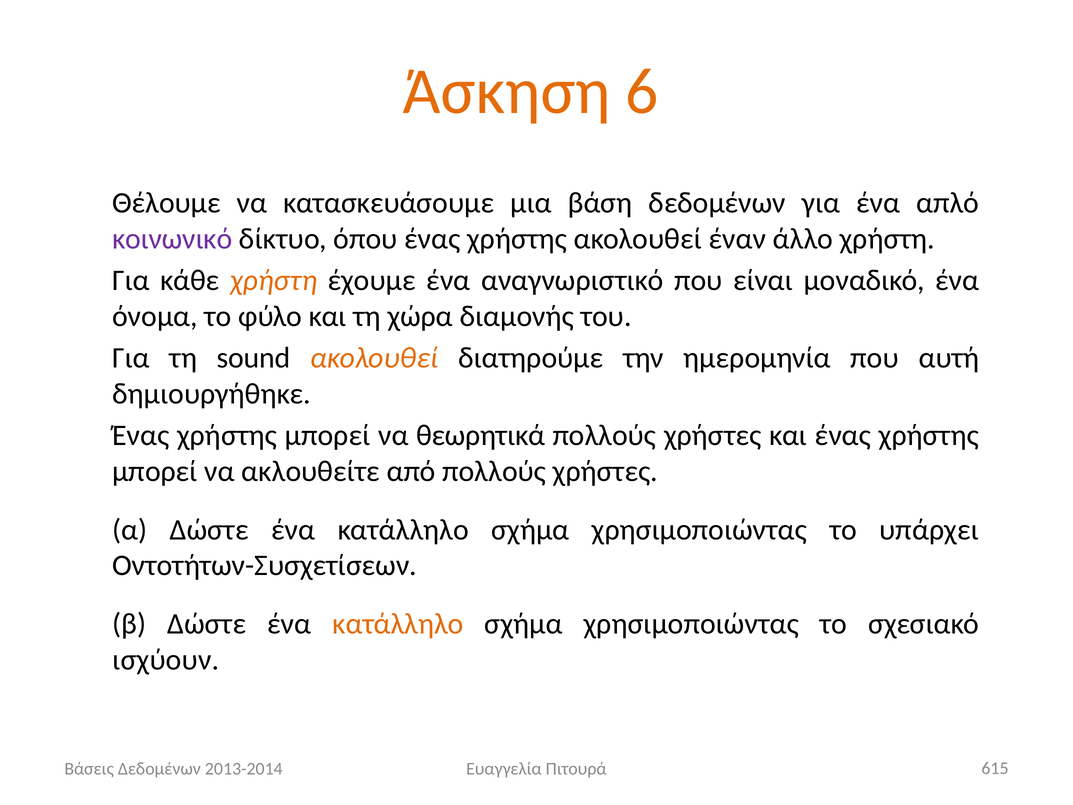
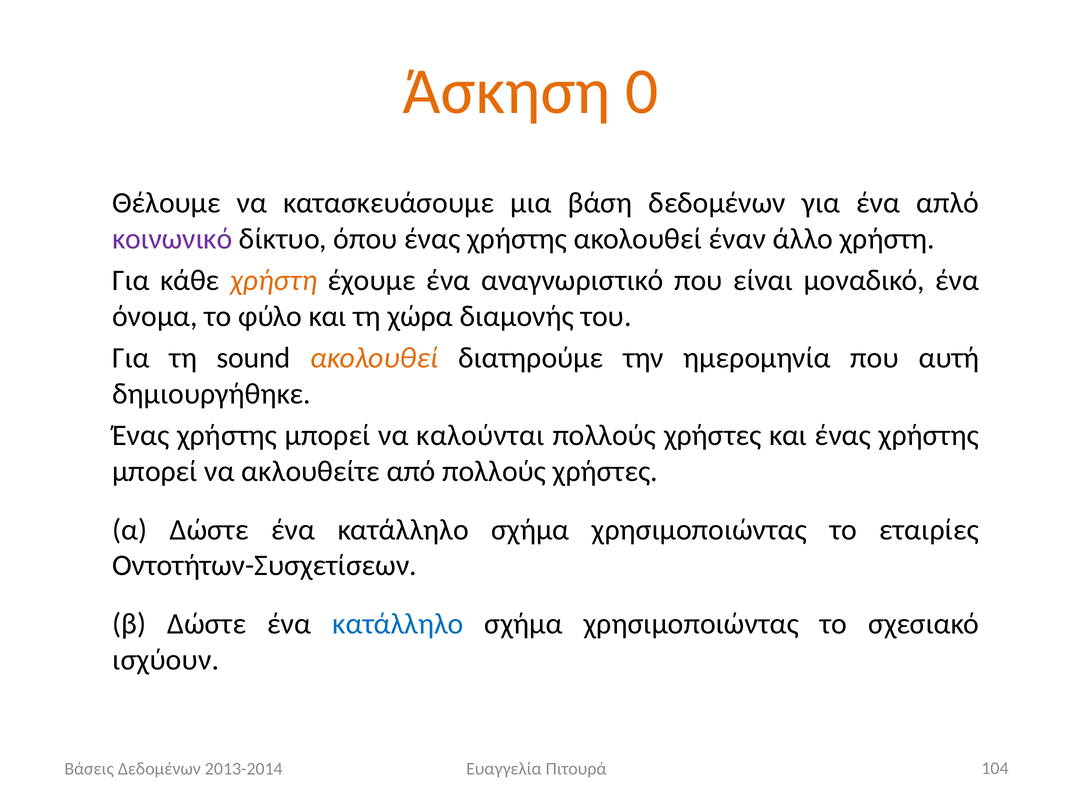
6: 6 -> 0 (642, 92)
θεωρητικά: θεωρητικά -> καλούνται (480, 435)
υπάρχει: υπάρχει -> εταιρίες (929, 530)
κατάλληλο colour: orange -> blue (398, 624)
615: 615 -> 104 (995, 768)
